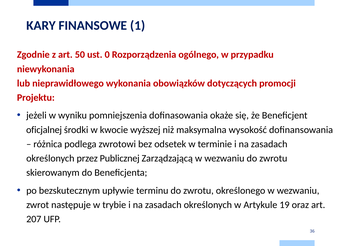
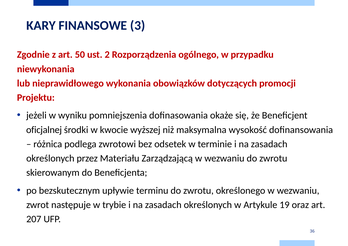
1: 1 -> 3 (138, 25)
0: 0 -> 2 (107, 55)
Publicznej: Publicznej -> Materiału (120, 158)
